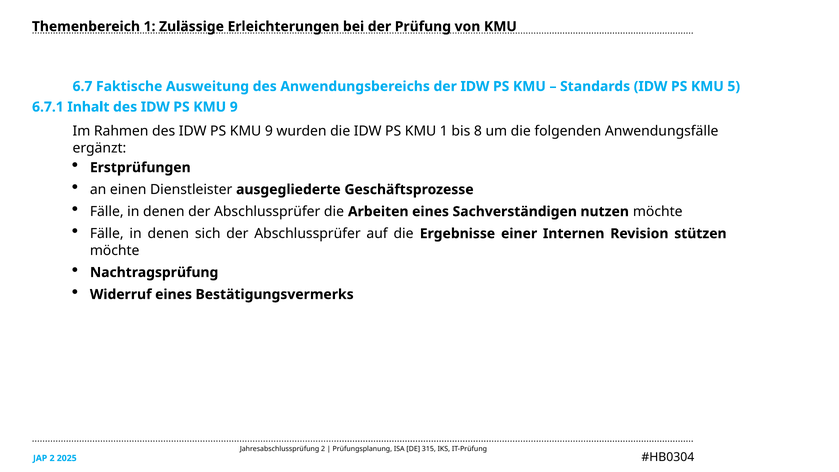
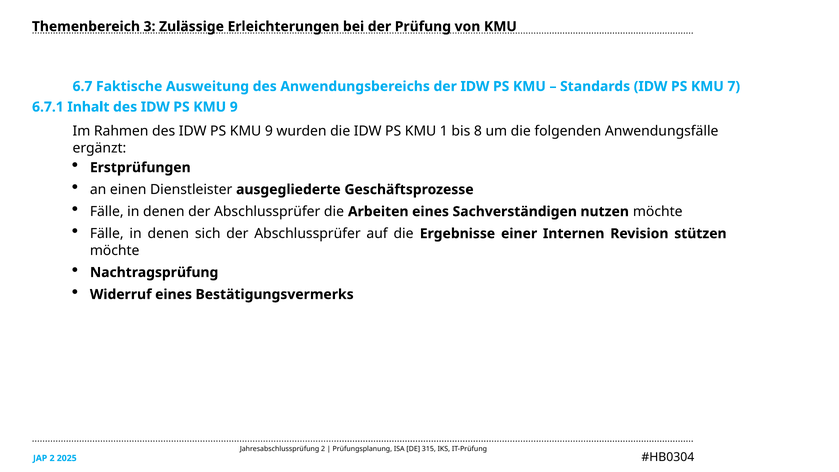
Themenbereich 1: 1 -> 3 (150, 27)
5: 5 -> 7 (734, 86)
